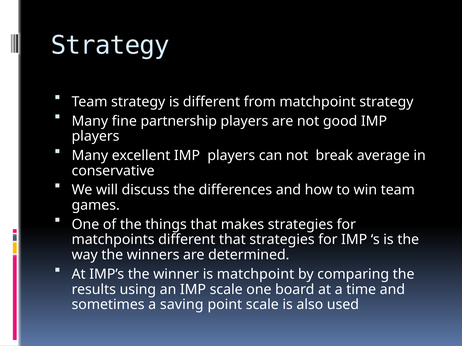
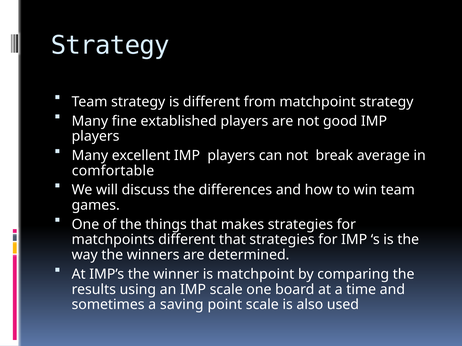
partnership: partnership -> extablished (179, 121)
conservative: conservative -> comfortable (113, 171)
